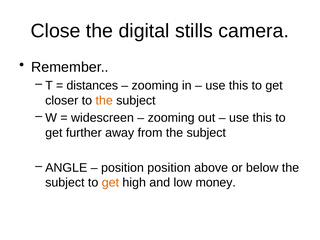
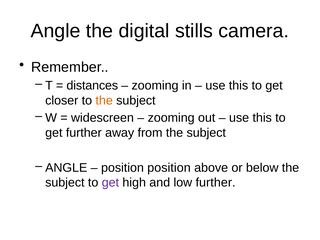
Close: Close -> Angle (56, 31)
get colour: orange -> purple (110, 183)
low money: money -> further (216, 183)
